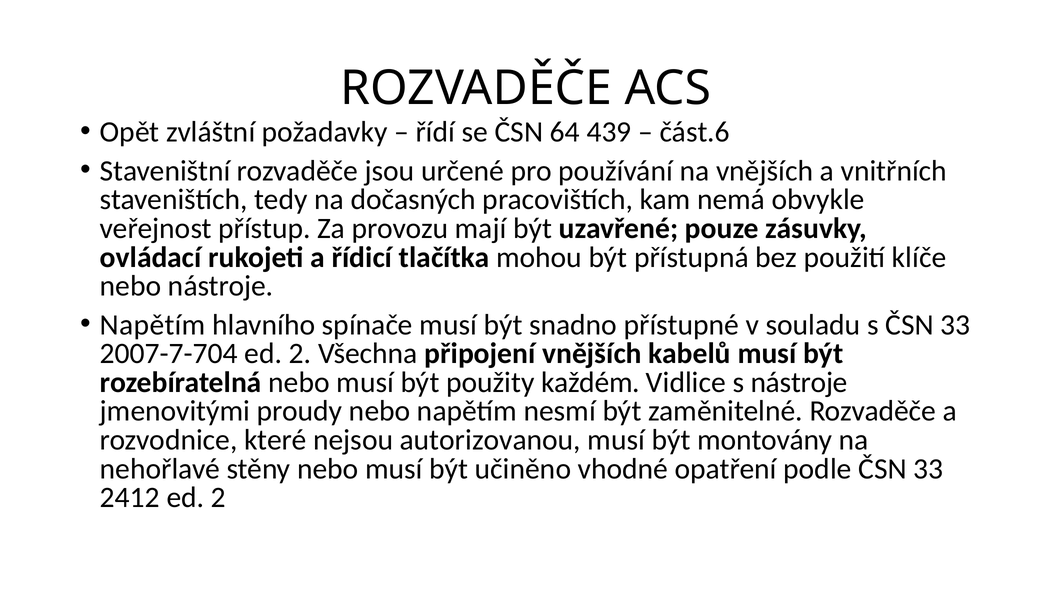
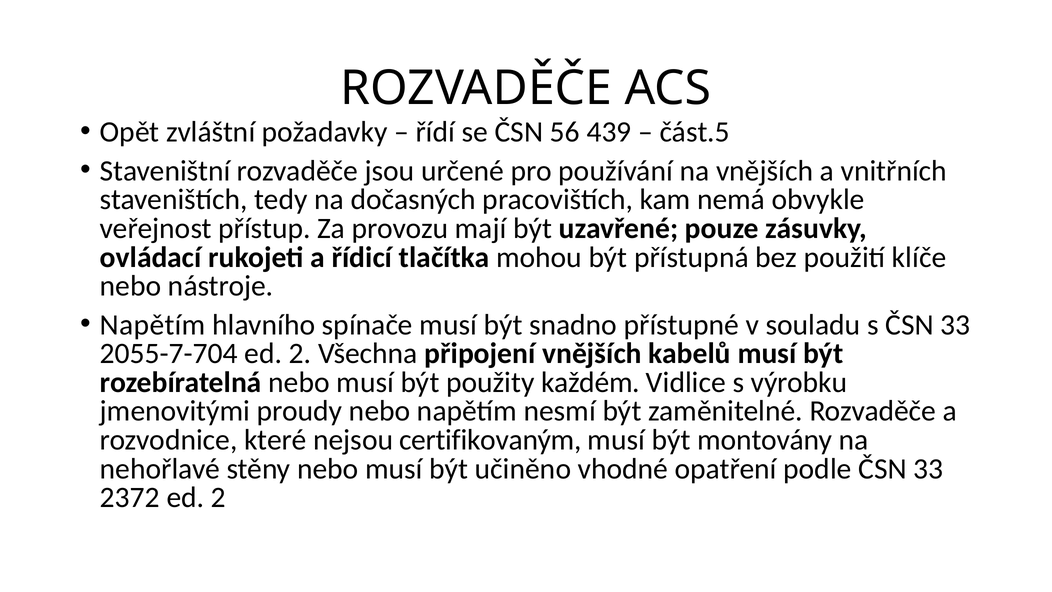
64: 64 -> 56 (565, 132)
část.6: část.6 -> část.5 (695, 132)
2007-7-704: 2007-7-704 -> 2055-7-704 (169, 353)
s nástroje: nástroje -> výrobku (799, 382)
autorizovanou: autorizovanou -> certifikovaným (490, 440)
2412: 2412 -> 2372 (130, 497)
